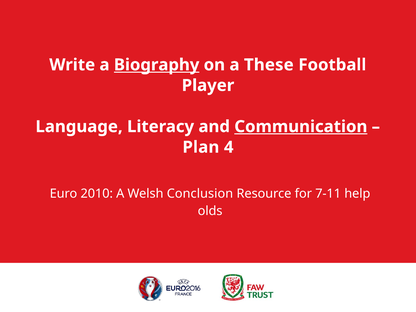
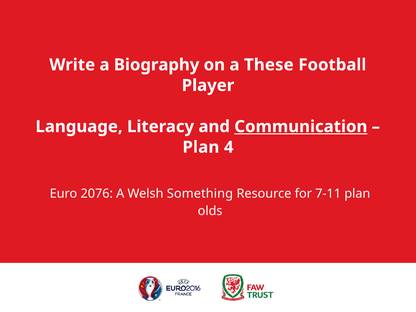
Biography underline: present -> none (157, 65)
2010: 2010 -> 2076 (97, 194)
Conclusion: Conclusion -> Something (200, 194)
7-11 help: help -> plan (357, 194)
